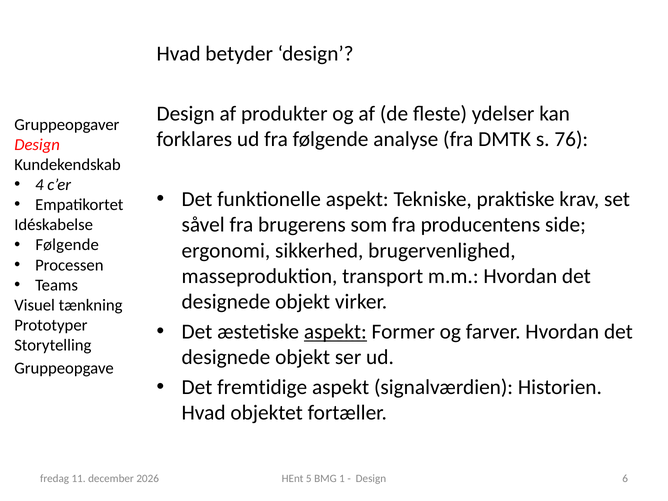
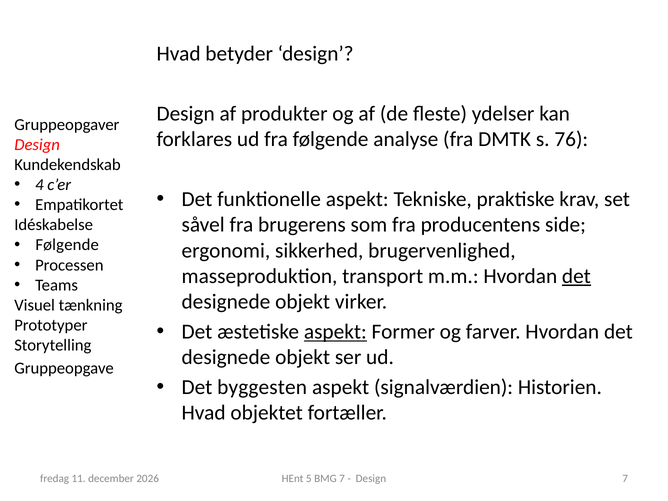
det underline: none -> present (576, 276)
fremtidige: fremtidige -> byggesten (262, 387)
BMG 1: 1 -> 7 (342, 478)
Design 6: 6 -> 7 (625, 478)
